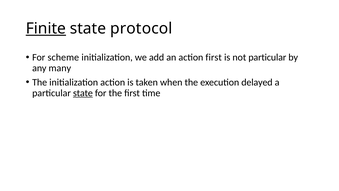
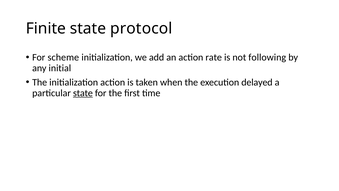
Finite underline: present -> none (46, 28)
action first: first -> rate (214, 57)
not particular: particular -> following (267, 57)
many: many -> initial (60, 68)
